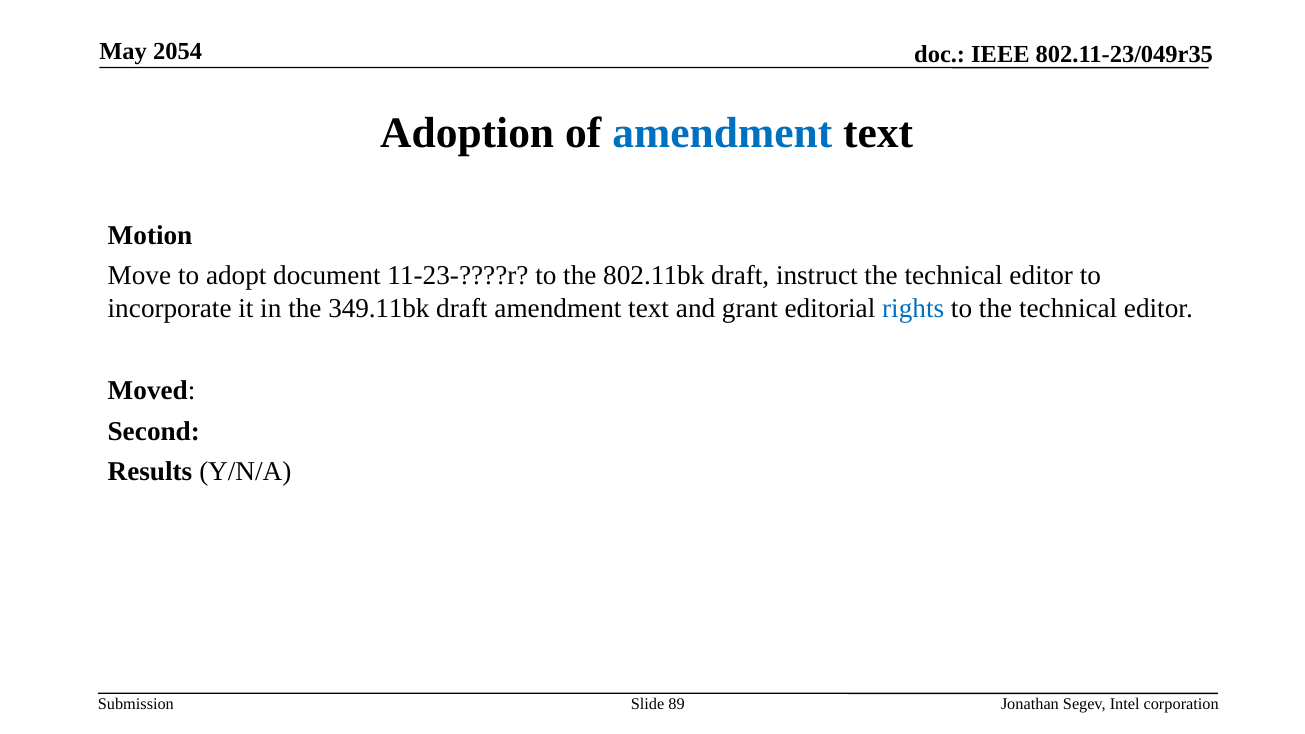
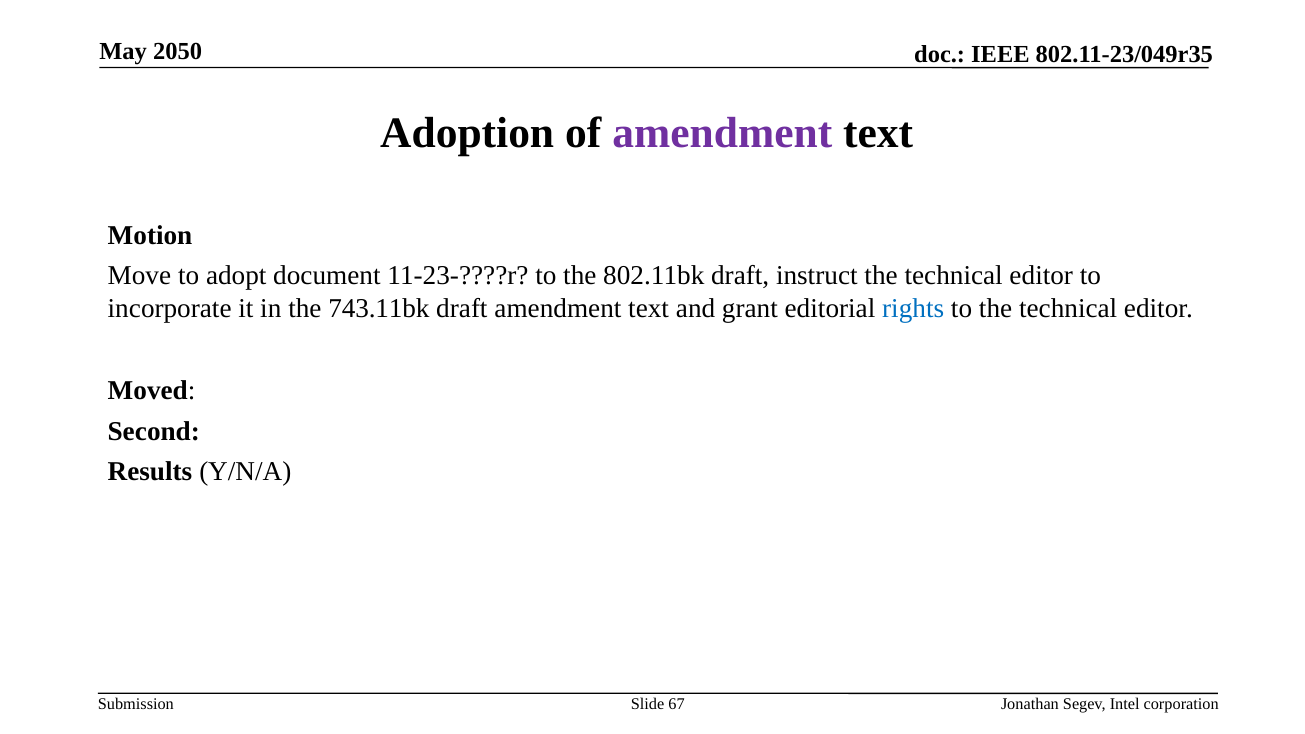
2054: 2054 -> 2050 (178, 52)
amendment colour: blue -> purple (722, 133)
349.11bk: 349.11bk -> 743.11bk (379, 309)
89: 89 -> 67 (677, 704)
